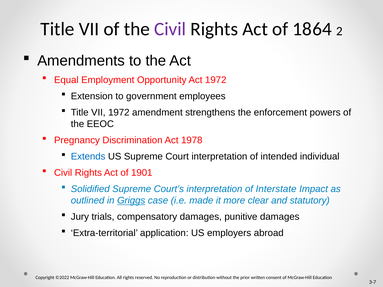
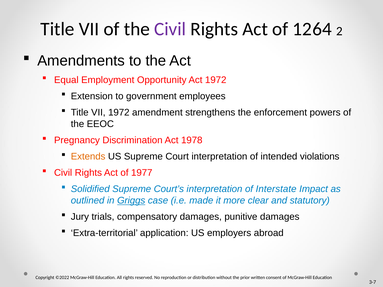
18: 18 -> 12 (302, 29)
Extends colour: blue -> orange (88, 157)
individual: individual -> violations (320, 157)
1901: 1901 -> 1977 (142, 173)
